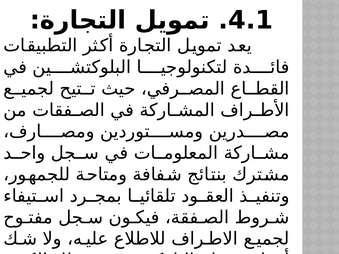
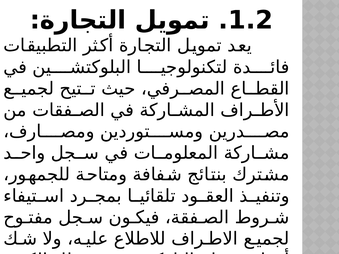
4.1: 4.1 -> 1.2 (251, 20)
